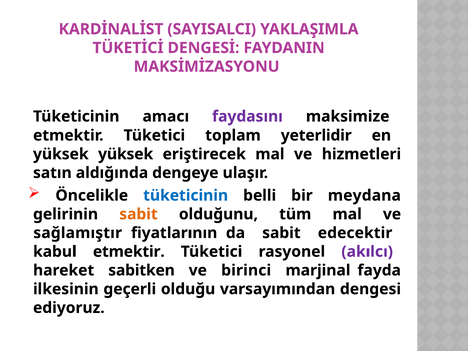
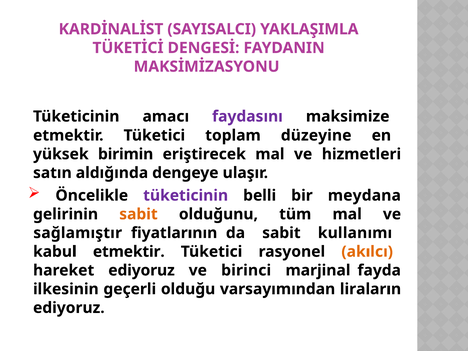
yeterlidir: yeterlidir -> düzeyine (316, 135)
yüksek yüksek: yüksek -> birimin (126, 154)
tüketicinin colour: blue -> purple (186, 195)
edecektir: edecektir -> kullanımı (355, 233)
akılcı colour: purple -> orange (367, 252)
hareket sabitken: sabitken -> ediyoruz (142, 270)
dengesi: dengesi -> liraların (371, 289)
